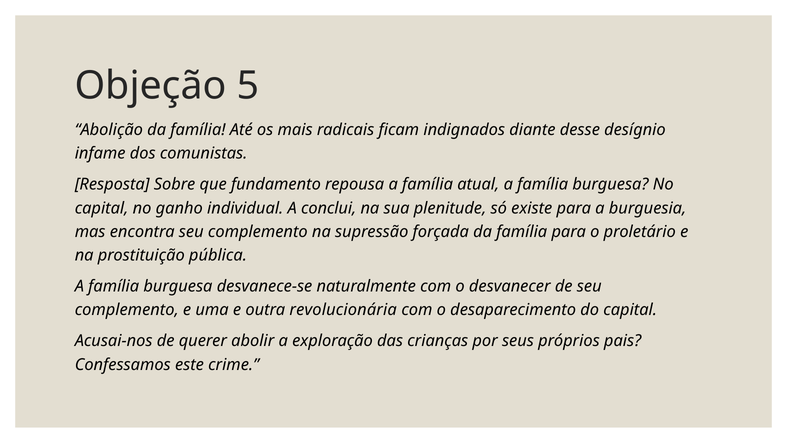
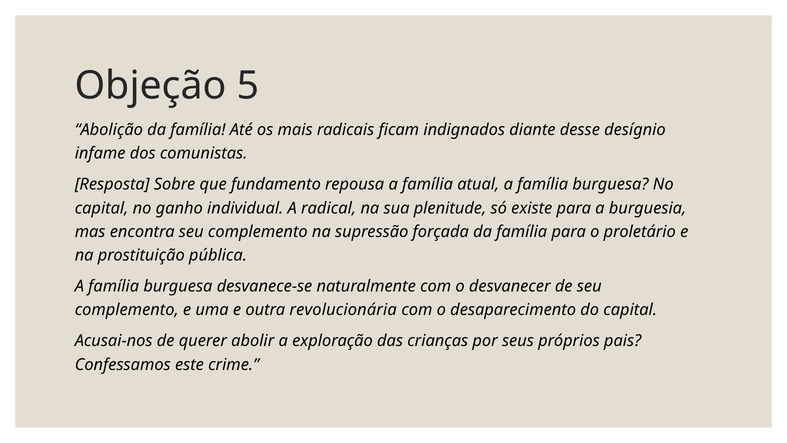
conclui: conclui -> radical (329, 208)
